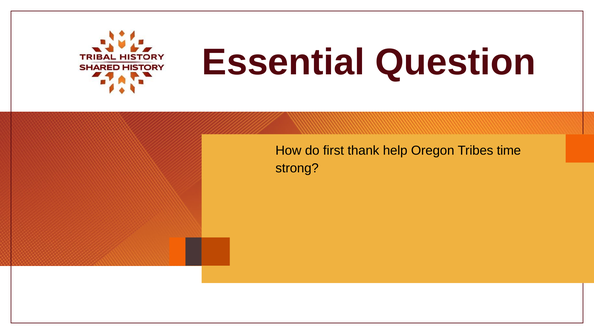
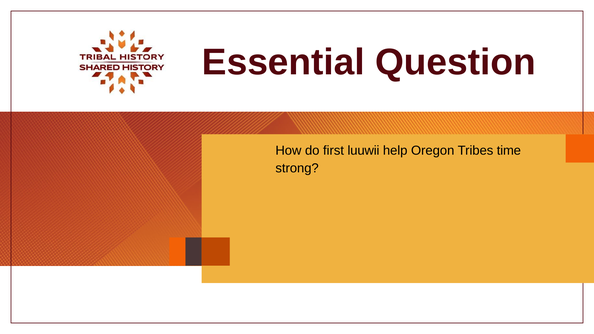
thank: thank -> luuwii (363, 150)
